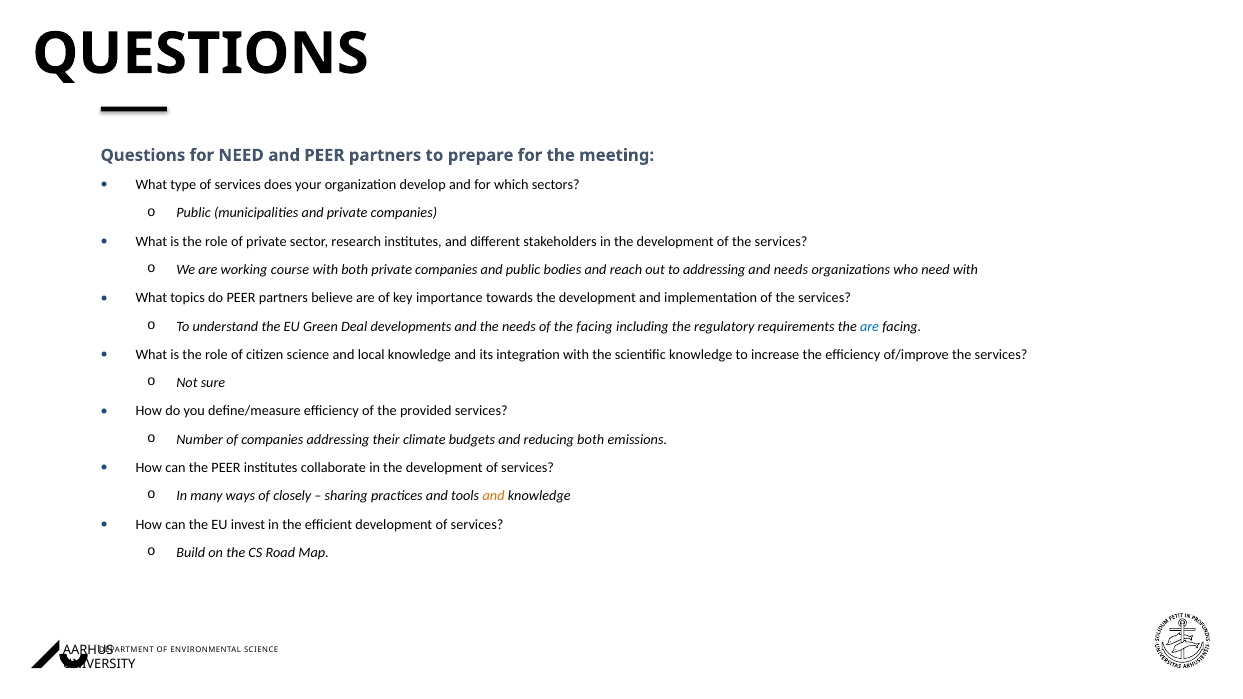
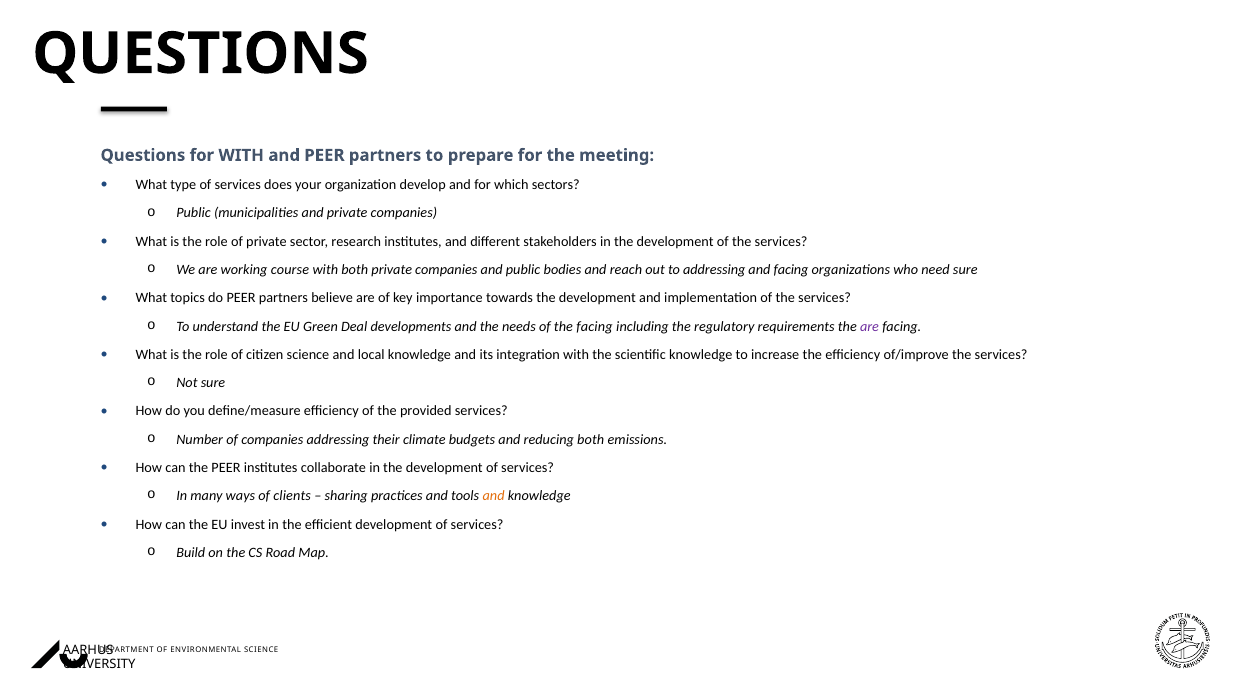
for NEED: NEED -> WITH (241, 155)
and needs: needs -> facing (791, 270)
need with: with -> sure (965, 270)
are colour: blue -> purple (870, 327)
closely: closely -> clients (292, 496)
